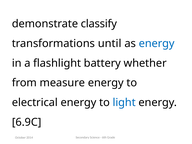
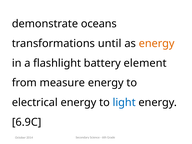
classify: classify -> oceans (99, 24)
energy colour: blue -> orange (157, 43)
whether: whether -> element (145, 63)
